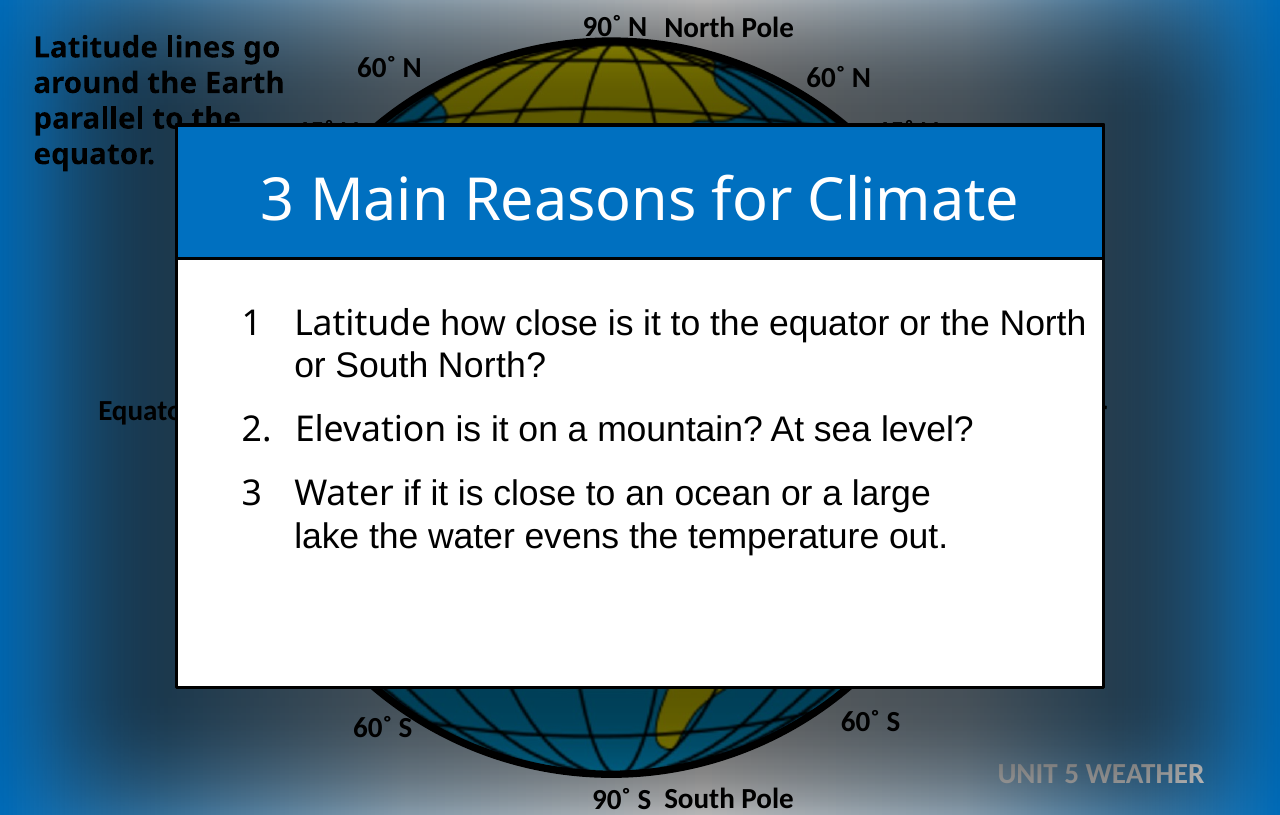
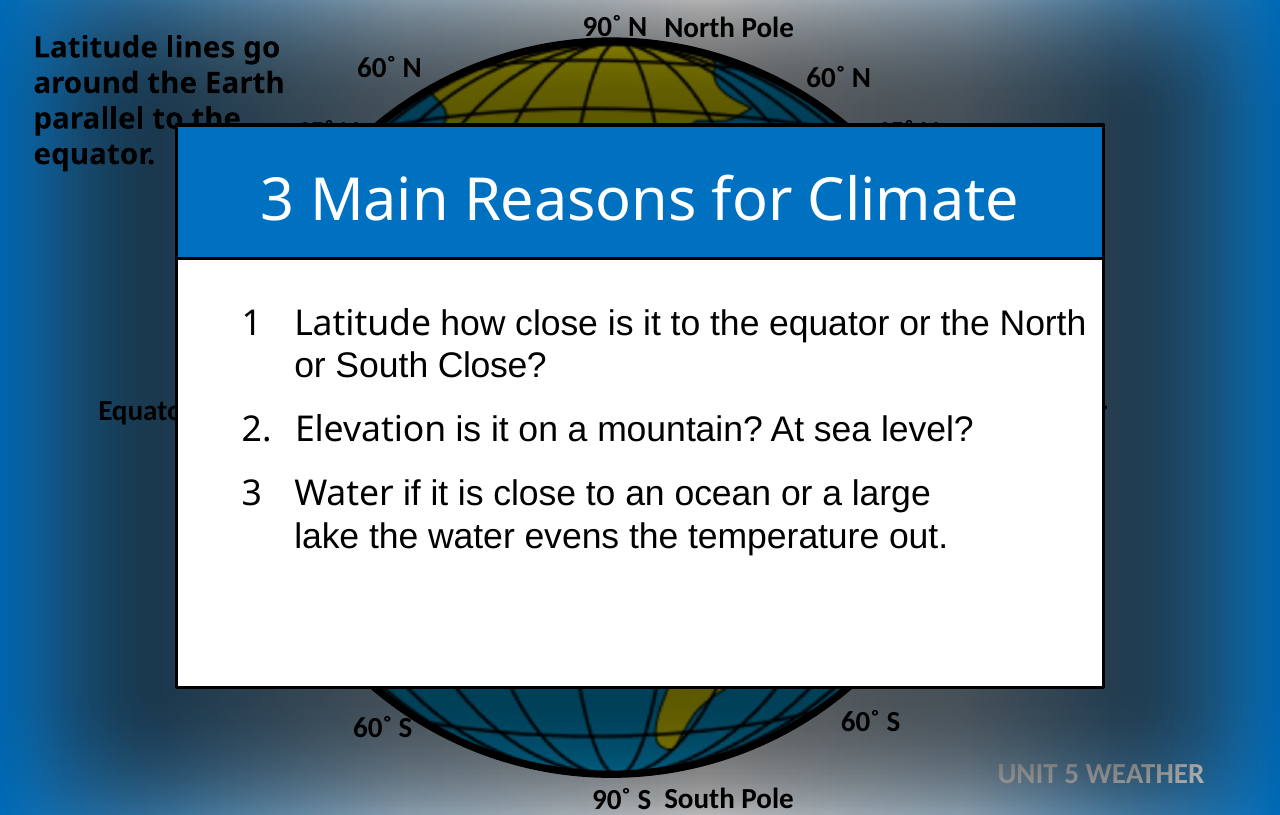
South North: North -> Close (492, 366)
